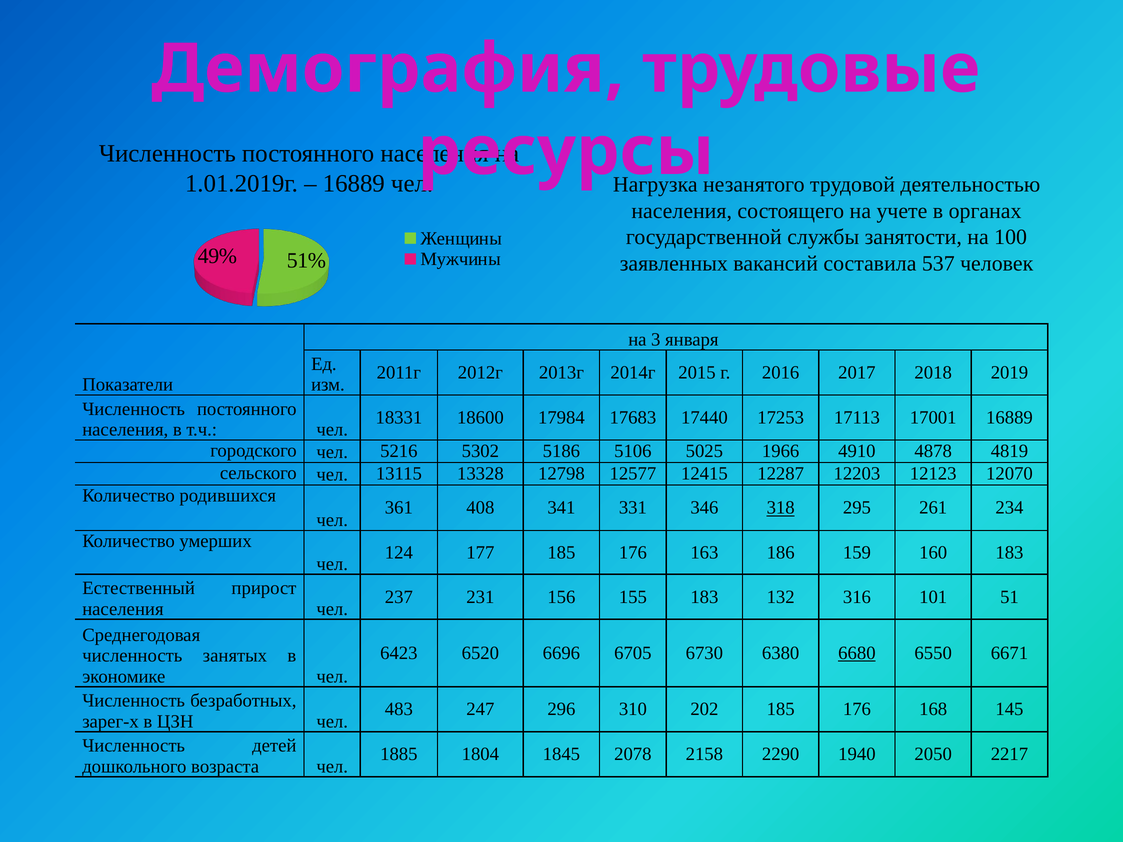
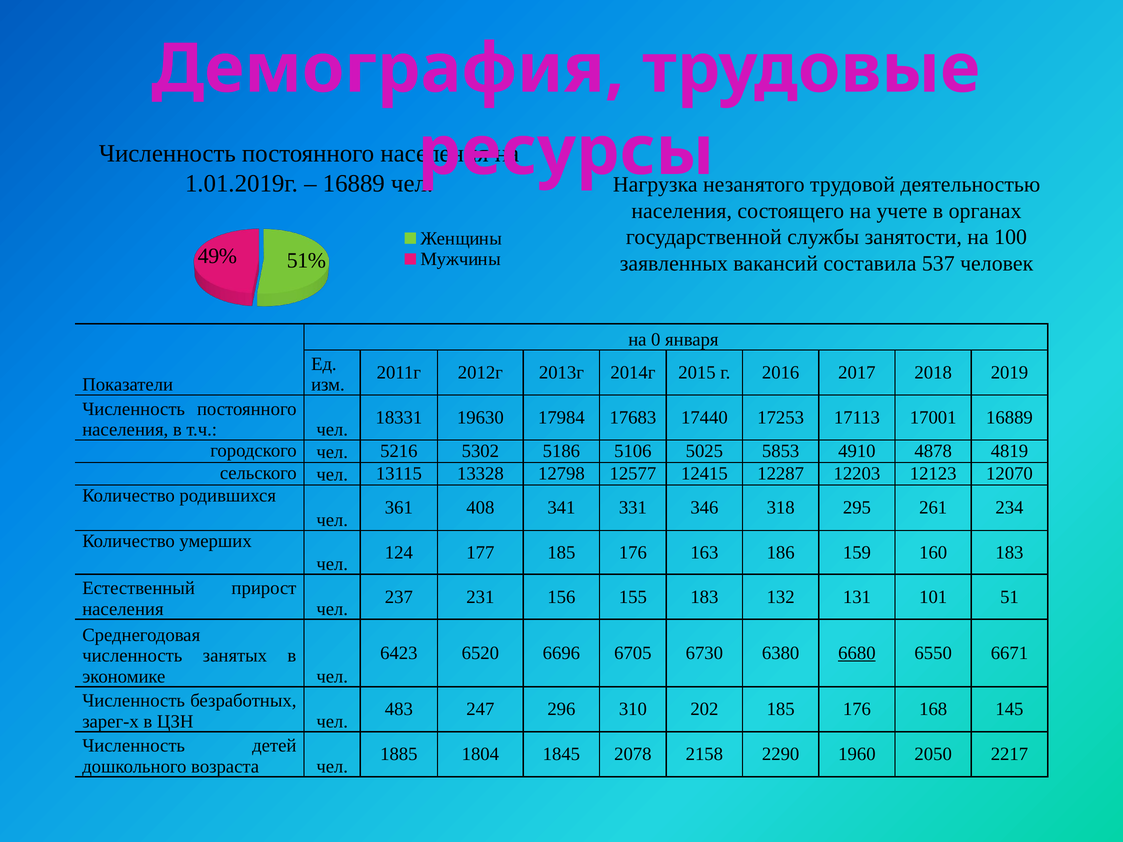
3: 3 -> 0 (656, 340)
18600: 18600 -> 19630 (480, 418)
1966: 1966 -> 5853 (781, 451)
318 underline: present -> none (781, 508)
316: 316 -> 131 (857, 597)
1940: 1940 -> 1960 (857, 754)
